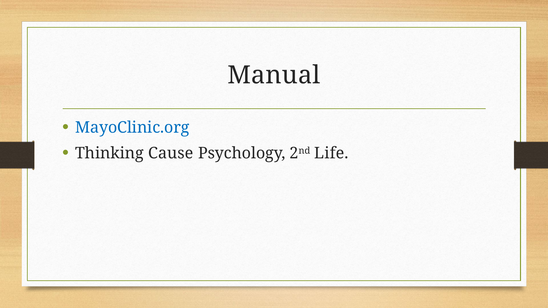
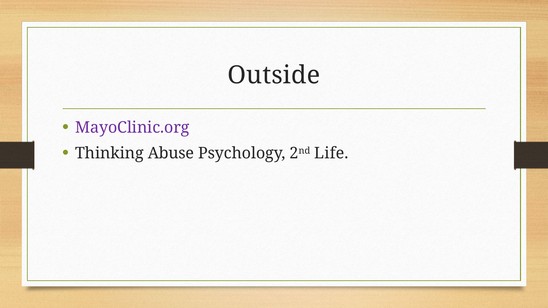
Manual: Manual -> Outside (274, 75)
MayoClinic.org colour: blue -> purple (132, 128)
Cause: Cause -> Abuse (171, 153)
